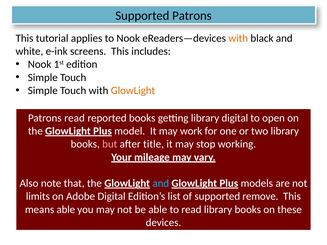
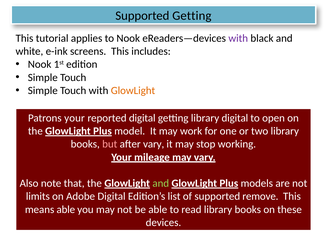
Supported Patrons: Patrons -> Getting (192, 16)
with colour: orange -> purple (238, 38)
Patrons read: read -> your (75, 118)
reported books: books -> digital (142, 118)
after title: title -> vary (154, 144)
and colour: light blue -> light green (161, 184)
